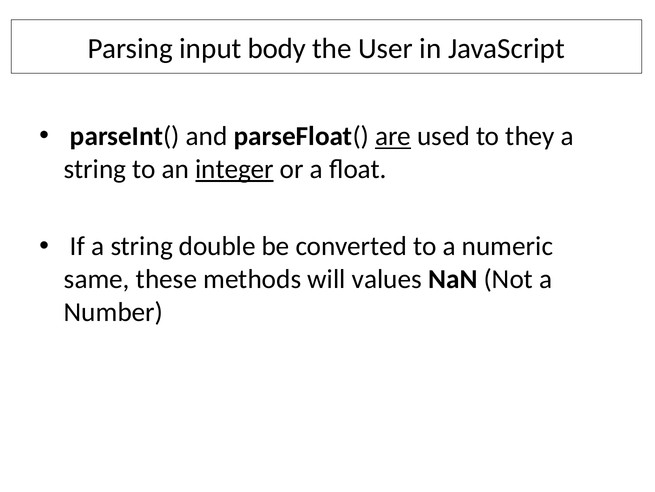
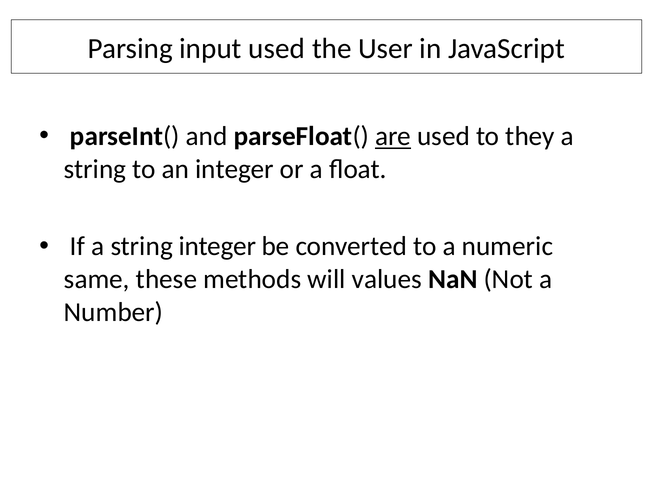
input body: body -> used (277, 48)
integer underline: present -> none (235, 169)
string double: double -> integer (217, 246)
